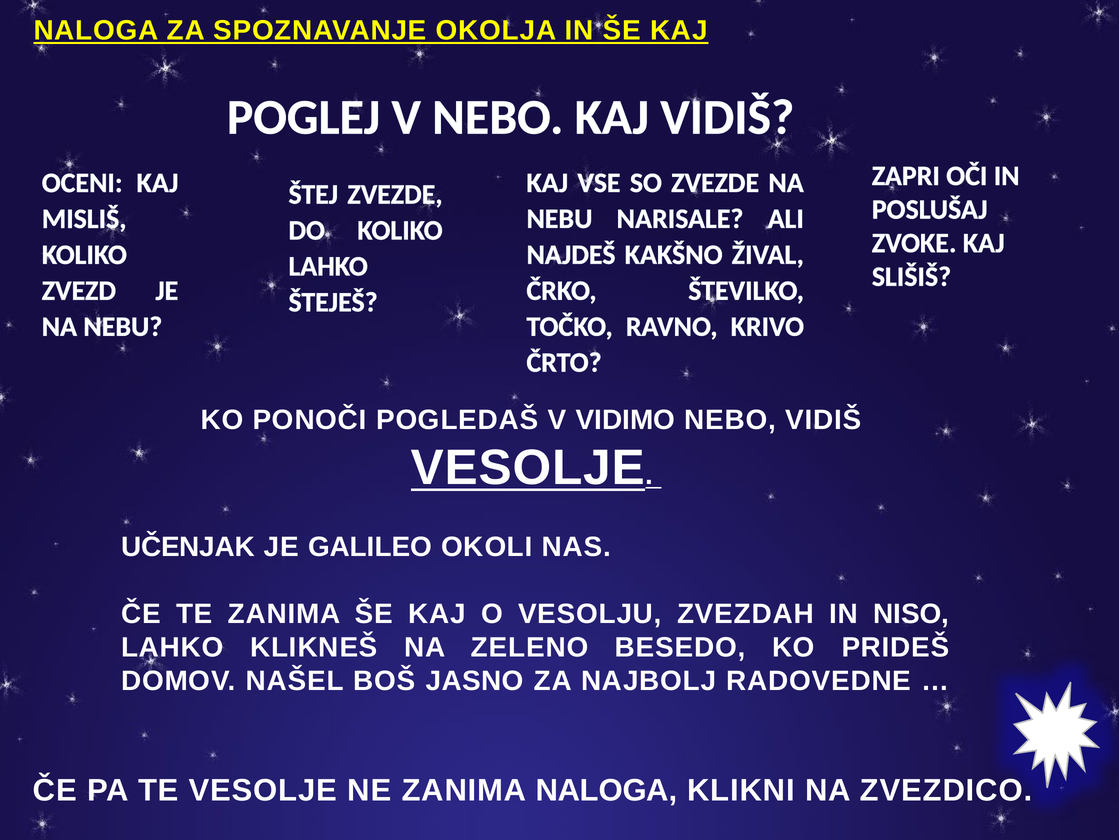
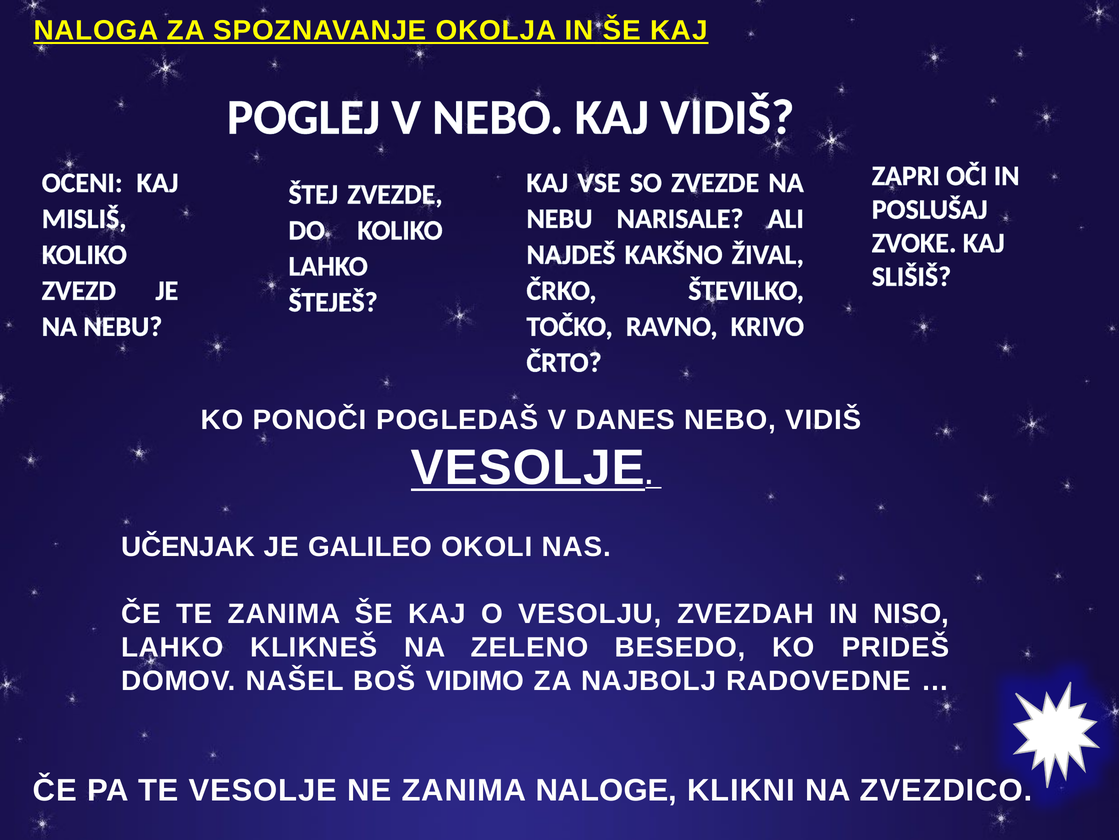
VIDIMO: VIDIMO -> DANES (625, 419)
JASNO: JASNO -> VIDIMO (475, 681)
ZANIMA NALOGA: NALOGA -> NALOGE (606, 790)
